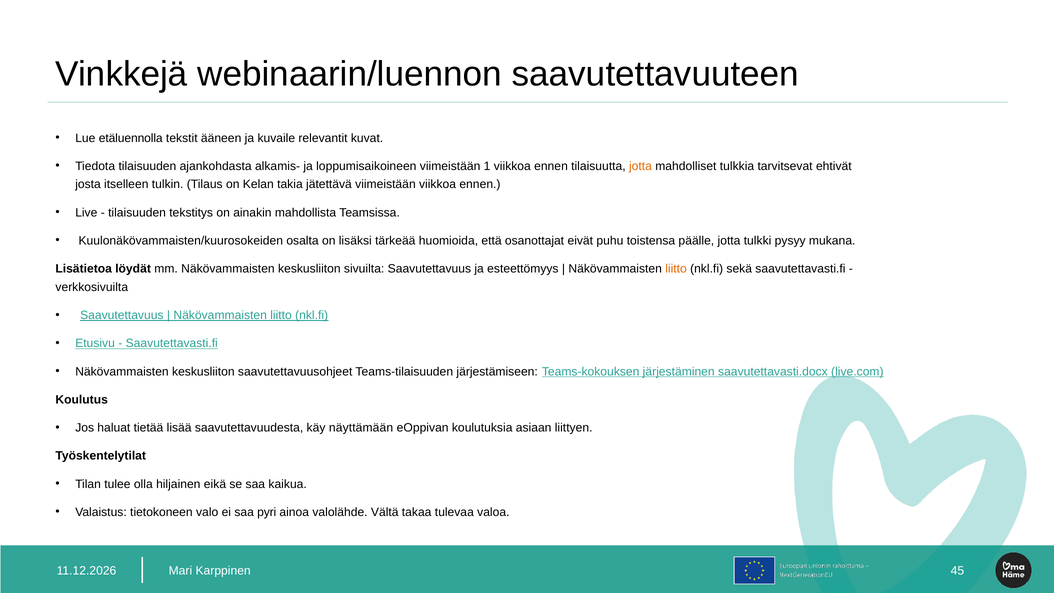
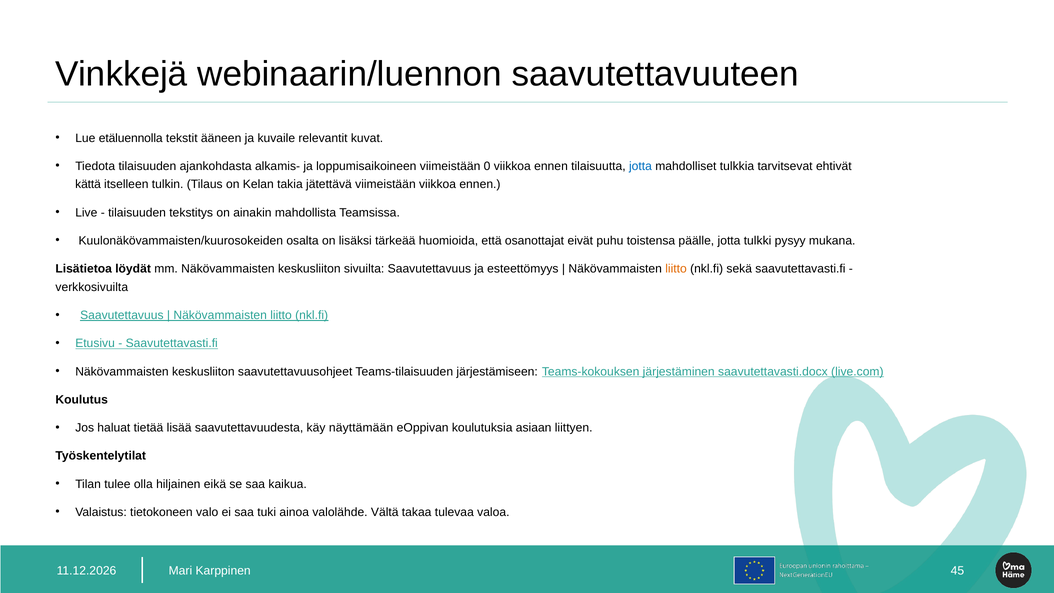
1: 1 -> 0 (487, 166)
jotta colour: orange -> blue (640, 166)
josta: josta -> kättä (88, 184)
pyri: pyri -> tuki (267, 512)
